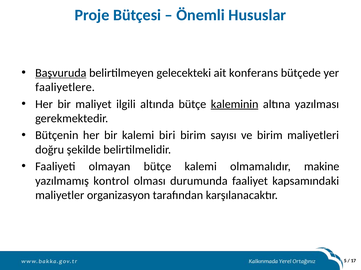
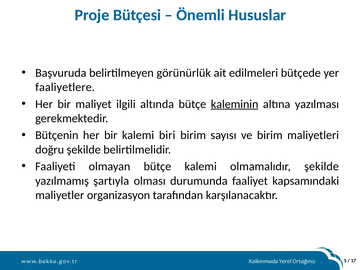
Başvuruda underline: present -> none (61, 73)
gelecekteki: gelecekteki -> görünürlük (184, 73)
konferans: konferans -> edilmeleri (254, 73)
olmamalıdır makine: makine -> şekilde (322, 167)
kontrol: kontrol -> şartıyla (111, 181)
